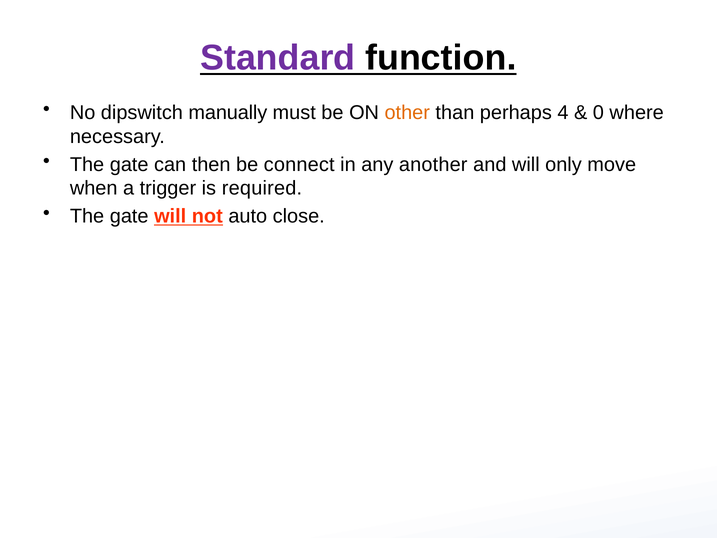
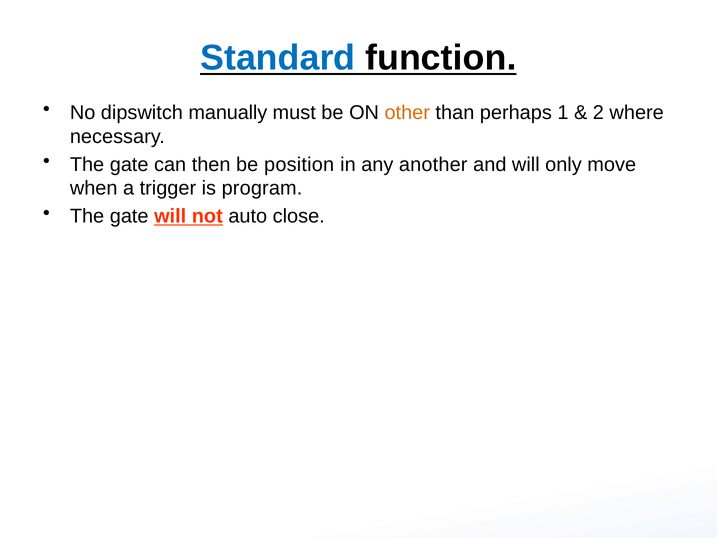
Standard colour: purple -> blue (278, 58)
4: 4 -> 1 (563, 113)
0: 0 -> 2 (598, 113)
connect: connect -> position (299, 164)
required: required -> program (262, 188)
